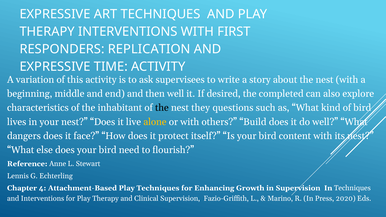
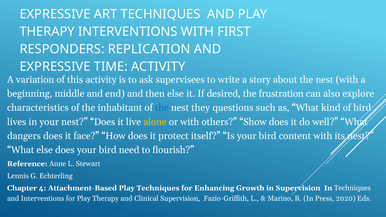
then well: well -> else (175, 94)
completed: completed -> frustration (281, 94)
the colour: black -> blue (162, 108)
Build: Build -> Show (253, 122)
